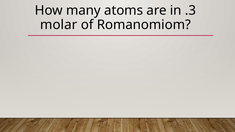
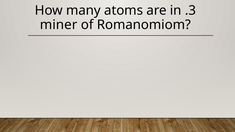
molar: molar -> miner (59, 25)
